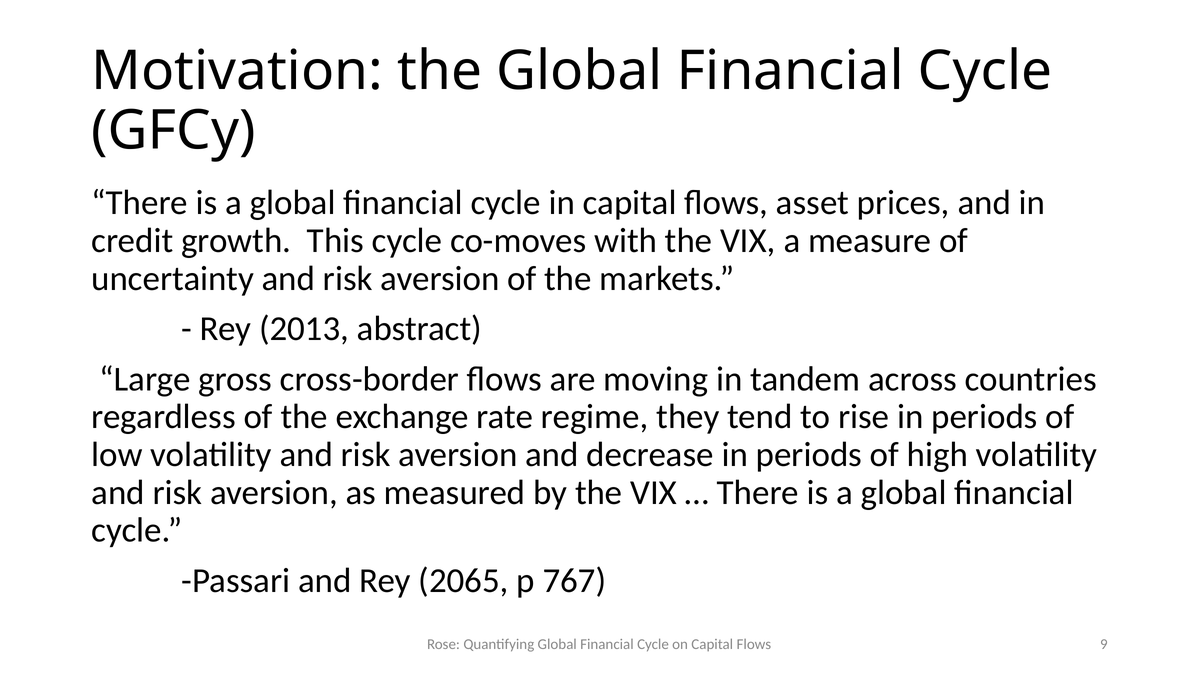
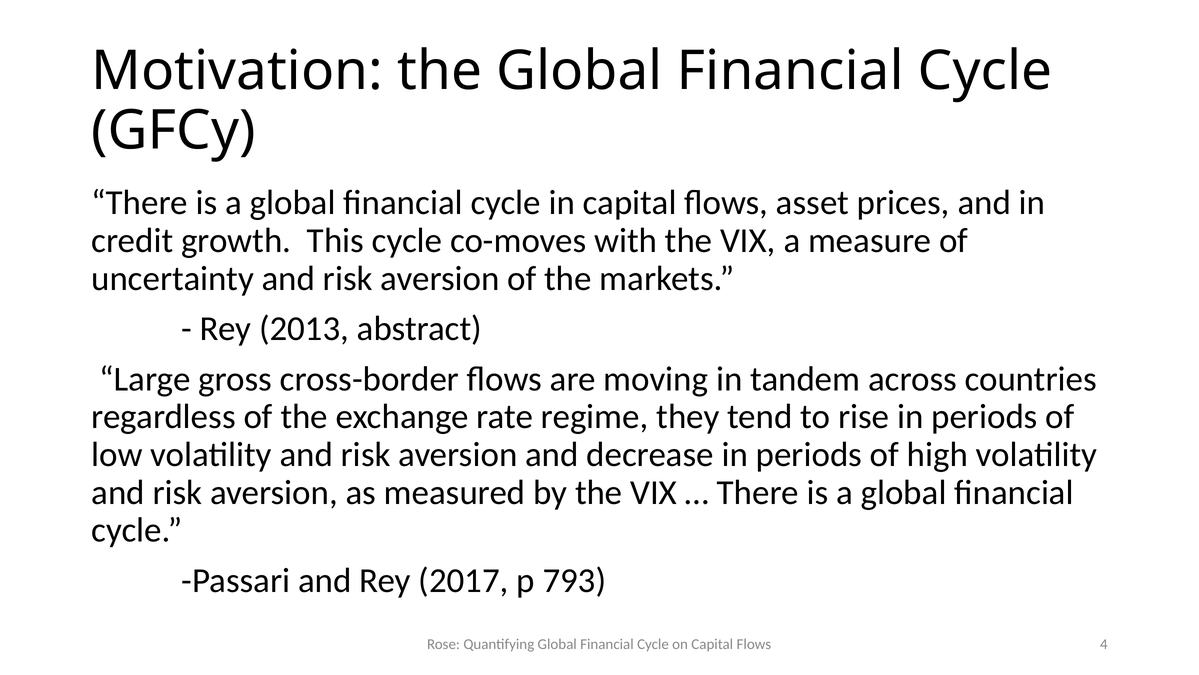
2065: 2065 -> 2017 (463, 580)
767: 767 -> 793 (574, 580)
9: 9 -> 4 (1104, 644)
